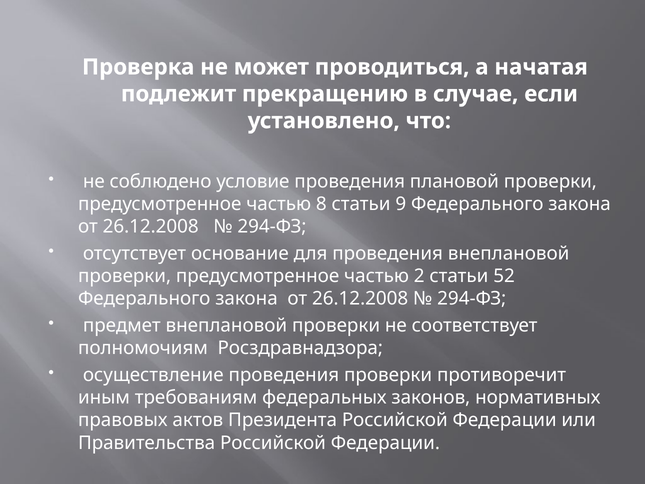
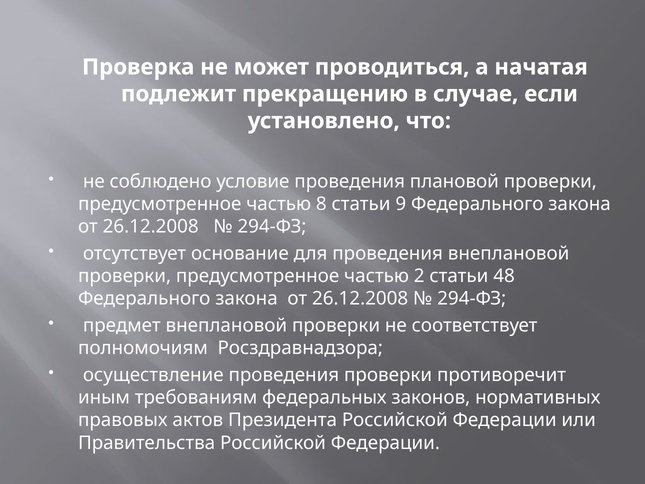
52: 52 -> 48 (504, 276)
